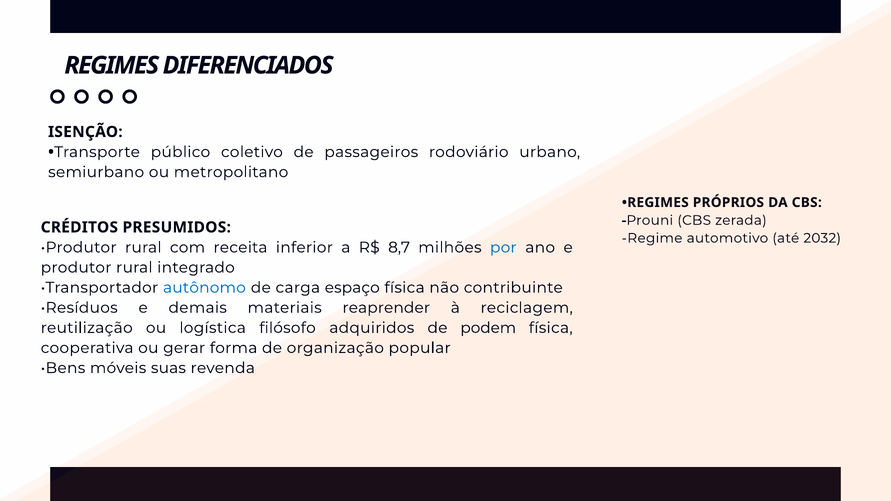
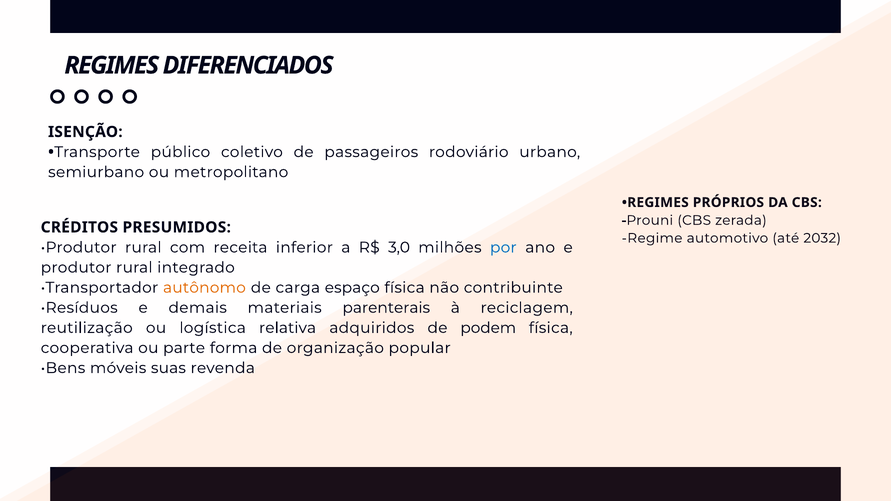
8,7: 8,7 -> 3,0 (399, 247)
autônomo colour: blue -> orange (204, 288)
reaprender: reaprender -> parenterais (386, 308)
filósofo: filósofo -> relativa (288, 328)
gerar: gerar -> parte (184, 348)
